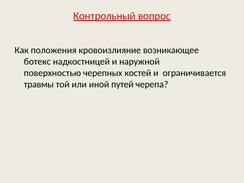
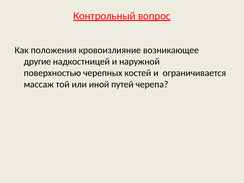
ботекс: ботекс -> другие (37, 62)
травмы: травмы -> массаж (39, 84)
